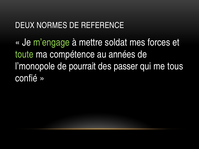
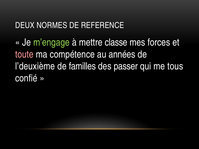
soldat: soldat -> classe (116, 42)
toute colour: light green -> pink (24, 54)
l’monopole: l’monopole -> l’deuxième (35, 66)
pourrait: pourrait -> familles (82, 66)
